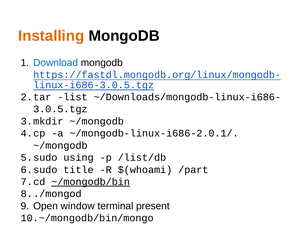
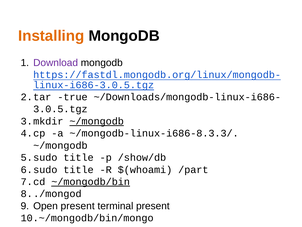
Download colour: blue -> purple (56, 63)
list: list -> true (72, 97)
~/mongodb underline: none -> present (97, 121)
~/mongodb-linux-i686-2.0.1/: ~/mongodb-linux-i686-2.0.1/ -> ~/mongodb-linux-i686-8.3.3/ (154, 133)
using: using -> title (79, 157)
/list/db: /list/db -> /show/db (142, 157)
Open window: window -> present (78, 206)
